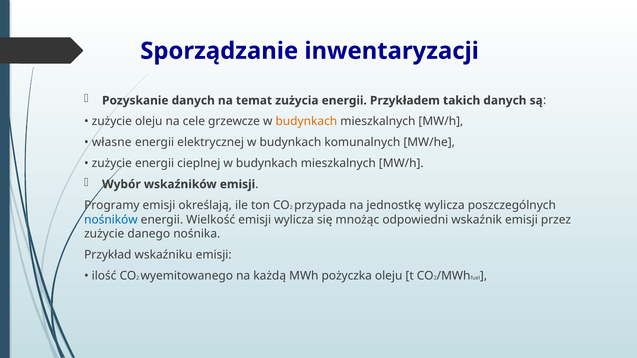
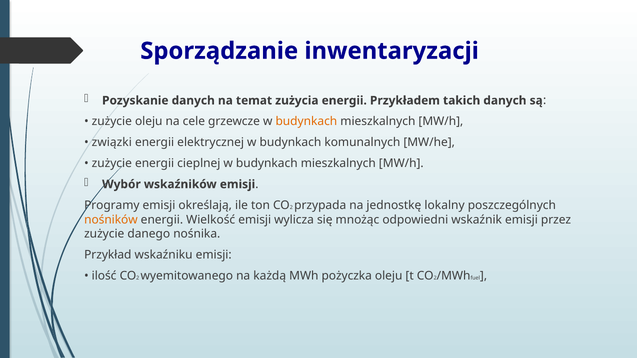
własne: własne -> związki (112, 143)
jednostkę wylicza: wylicza -> lokalny (445, 205)
nośników colour: blue -> orange (111, 220)
